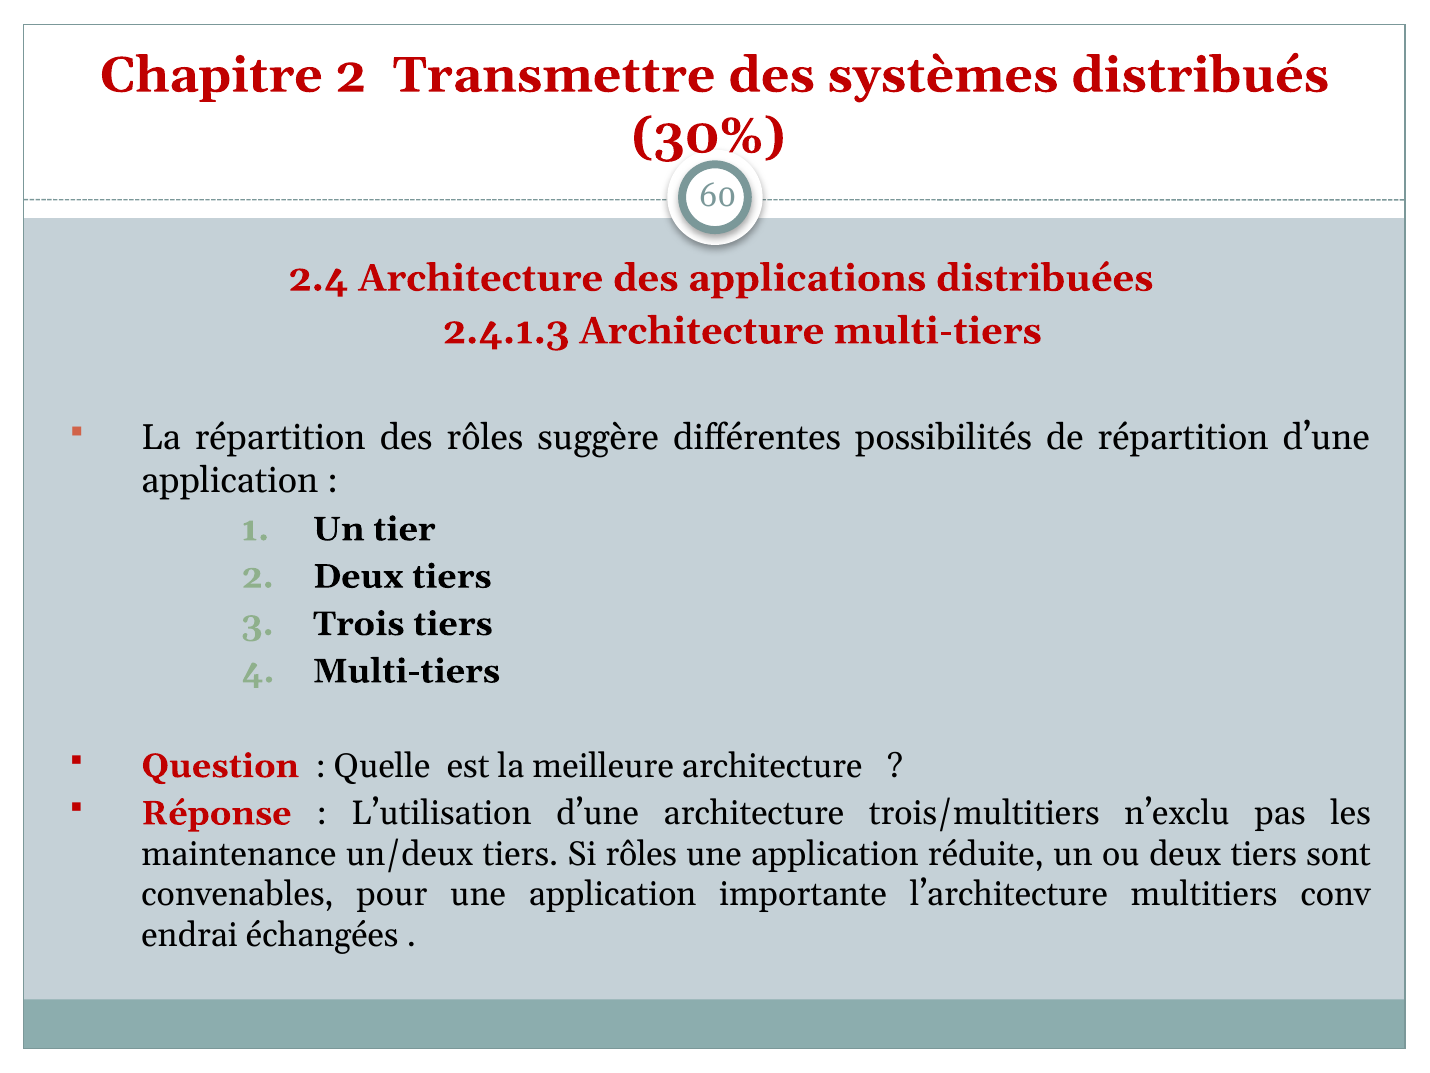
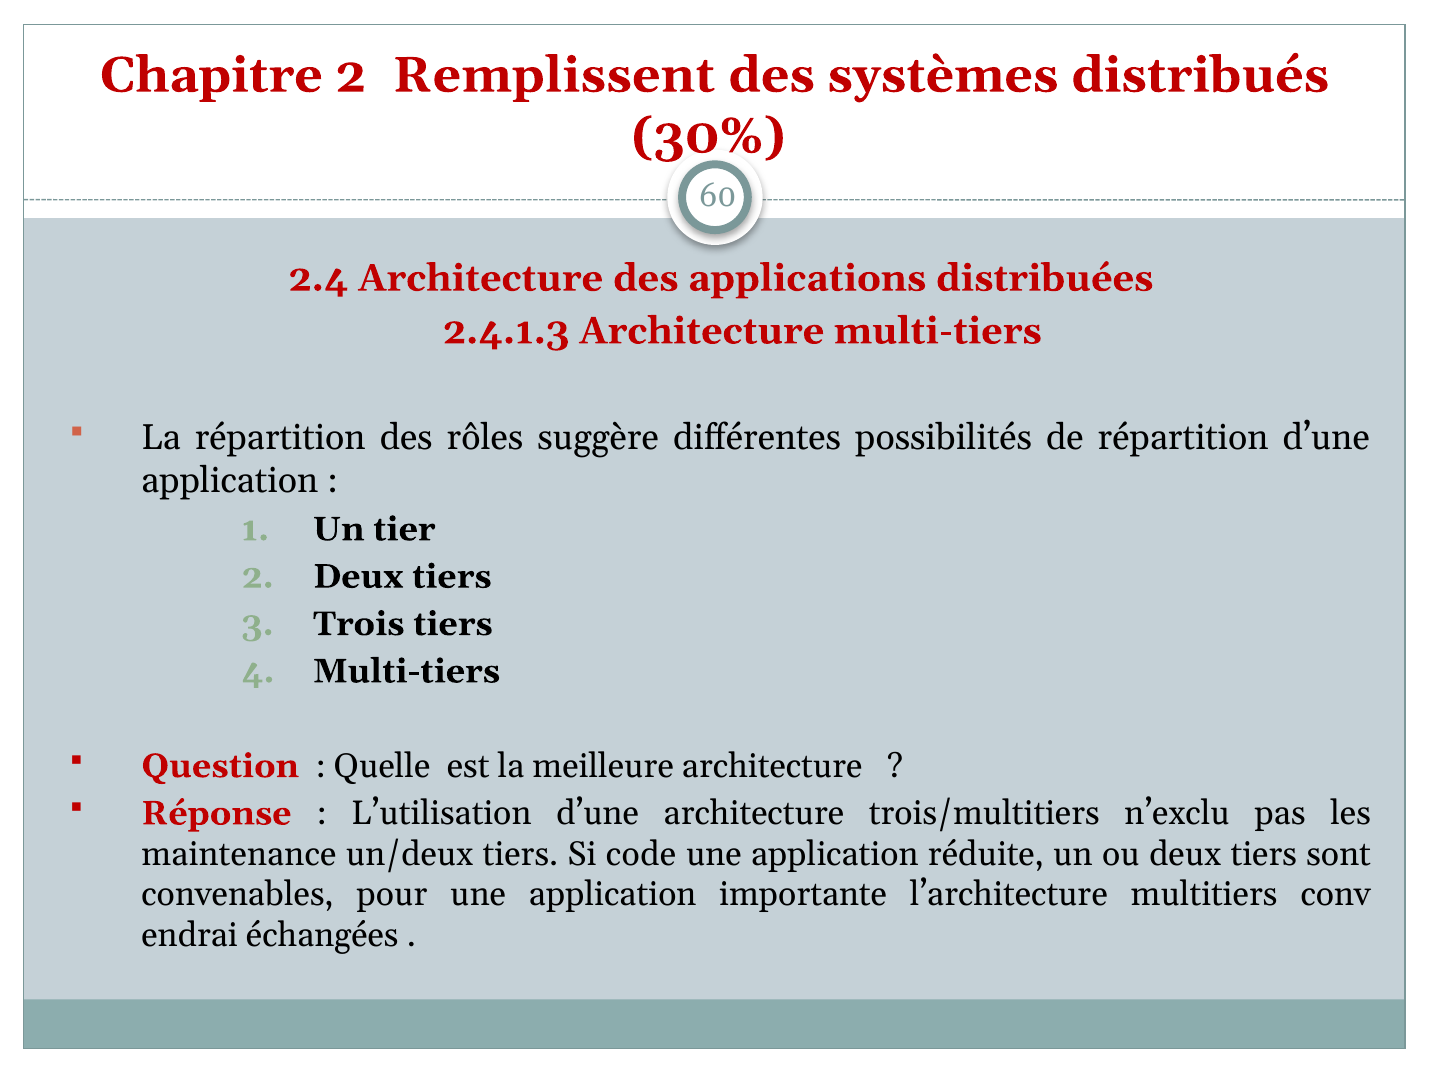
Transmettre: Transmettre -> Remplissent (554, 75)
Si rôles: rôles -> code (641, 854)
